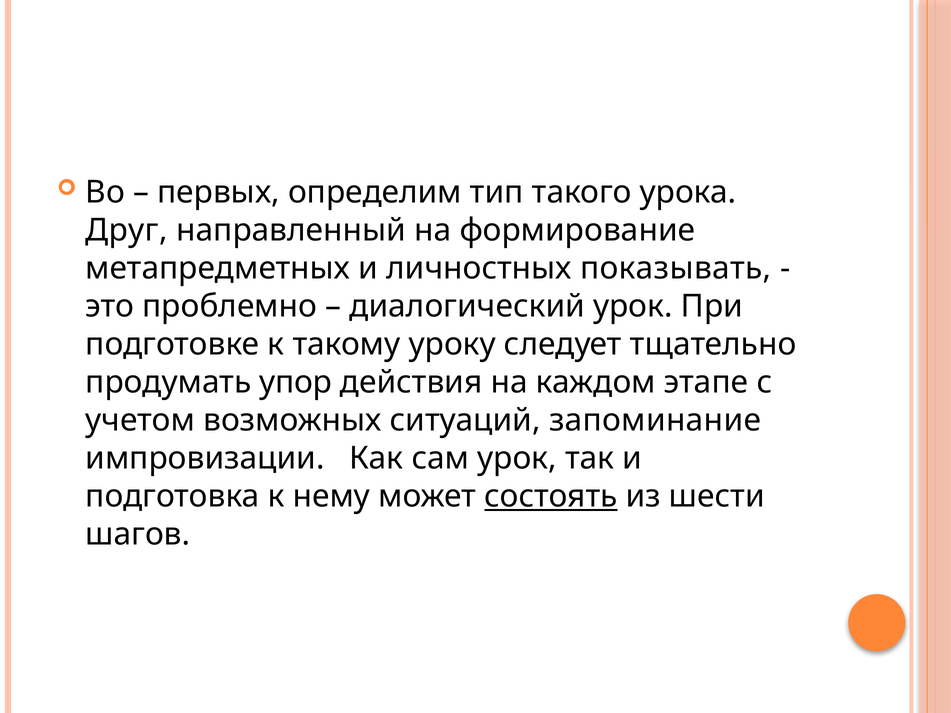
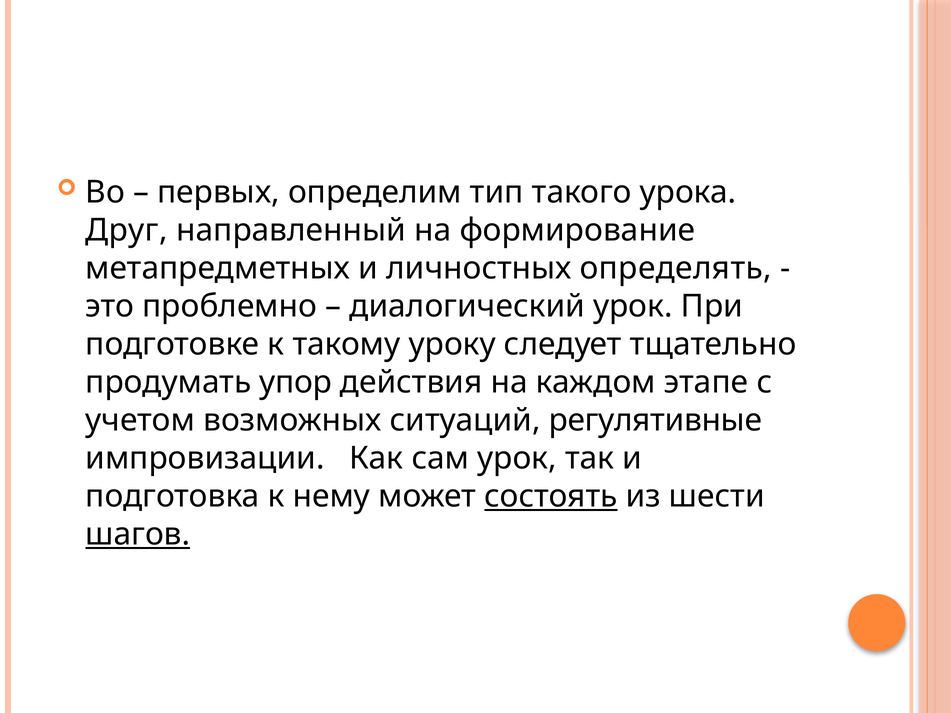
показывать: показывать -> определять (676, 268)
запоминание: запоминание -> регулятивные (655, 421)
шагов underline: none -> present (138, 535)
